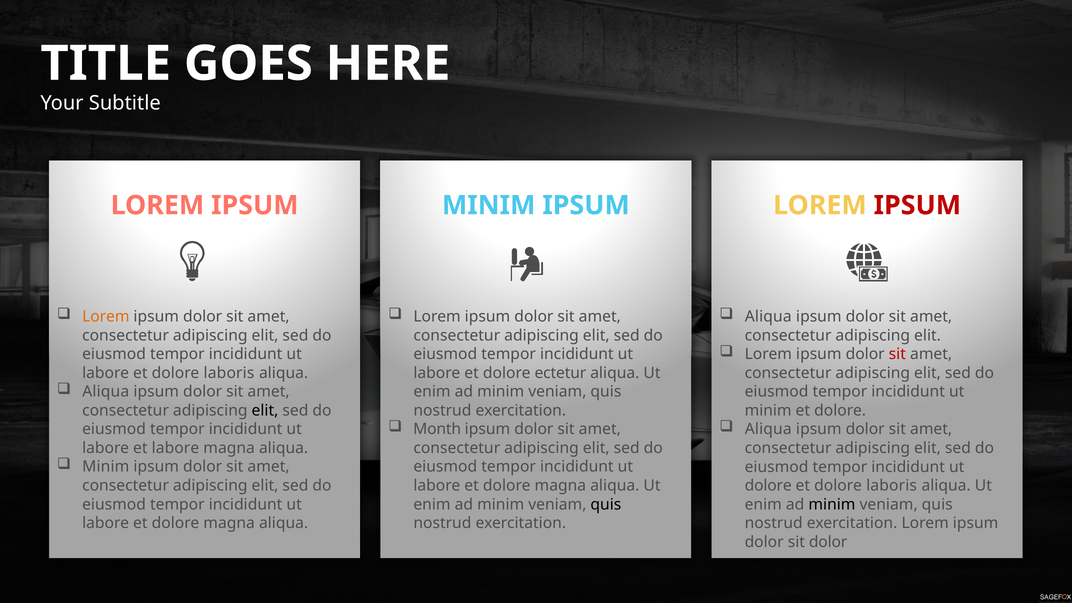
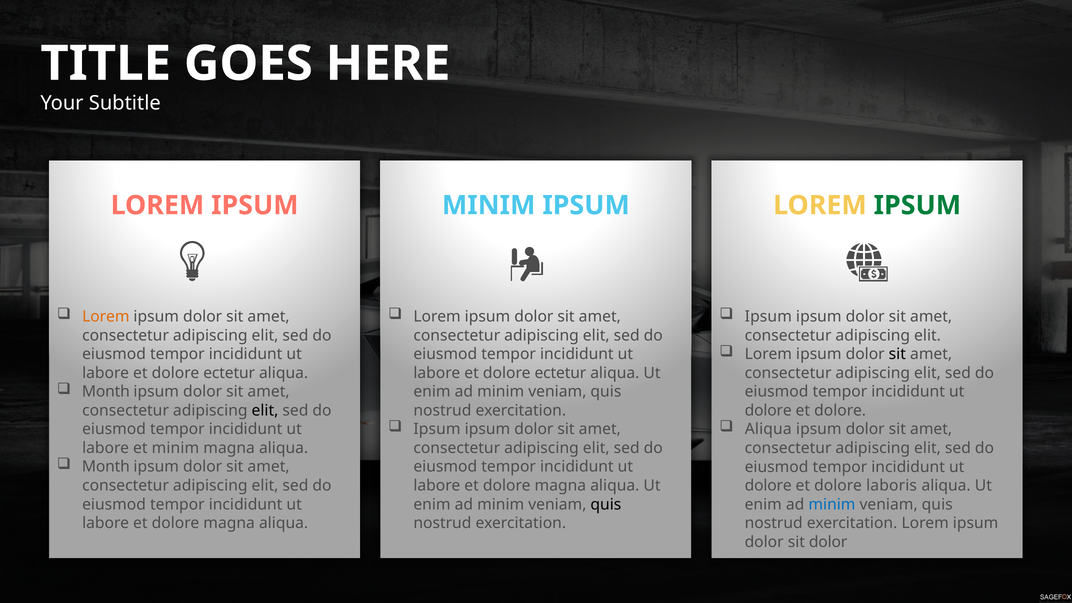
IPSUM colour: red -> green (917, 205)
Aliqua: Aliqua -> Ipsum (768, 317)
sit colour: red -> black (897, 354)
laboris: laboris -> ectetur (229, 373)
Aliqua: Aliqua -> Month (106, 392)
minim: minim -> dolore (768, 411)
Month: Month -> Ipsum (437, 429)
et labore: labore -> minim (175, 448)
Minim: Minim -> Month (106, 467)
minim colour: black -> blue (832, 504)
